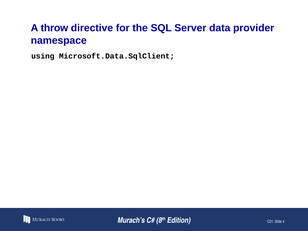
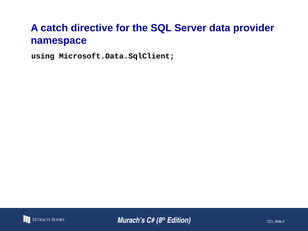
throw: throw -> catch (54, 28)
